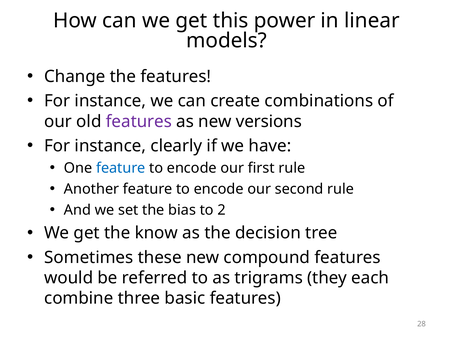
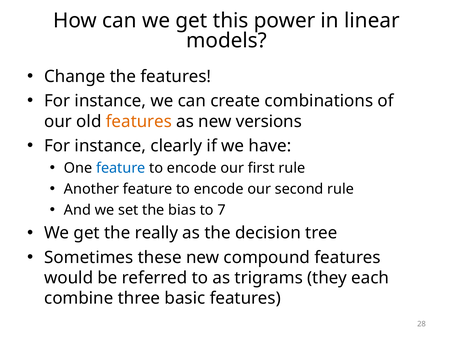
features colour: purple -> orange (139, 121)
2: 2 -> 7 (222, 210)
know: know -> really (156, 233)
